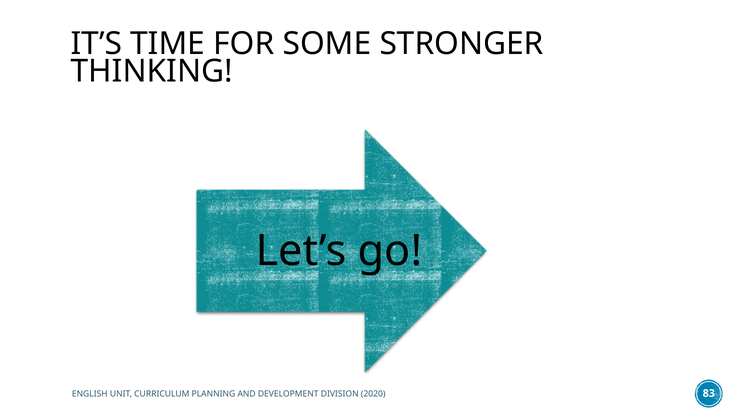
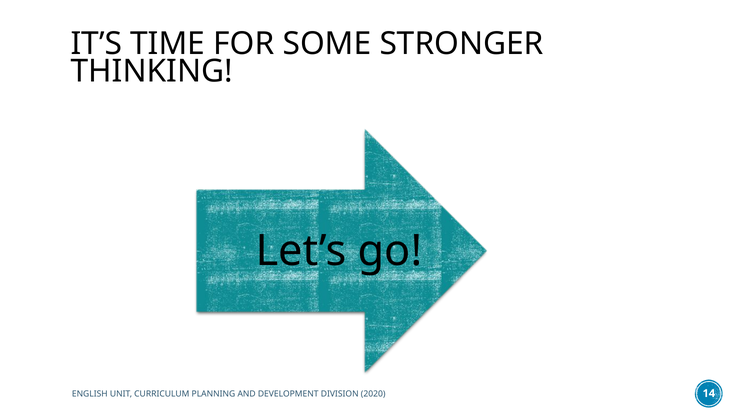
83: 83 -> 14 (709, 393)
